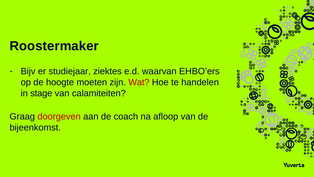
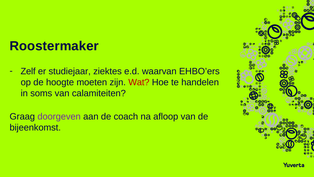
Bijv: Bijv -> Zelf (28, 71)
stage: stage -> soms (41, 93)
doorgeven colour: red -> purple (59, 116)
